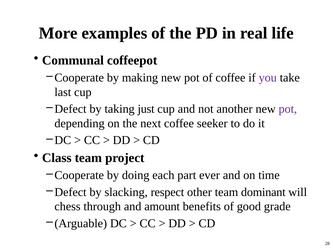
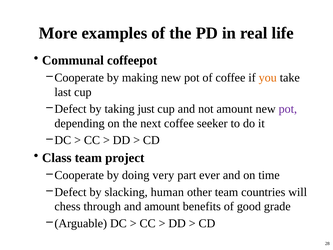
you colour: purple -> orange (268, 78)
not another: another -> amount (235, 109)
each: each -> very (163, 175)
respect: respect -> human (167, 192)
dominant: dominant -> countries (263, 192)
